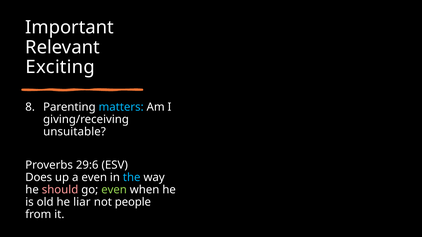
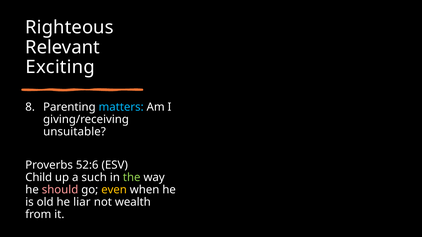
Important: Important -> Righteous (70, 27)
29:6: 29:6 -> 52:6 (87, 165)
Does: Does -> Child (39, 178)
a even: even -> such (94, 178)
the colour: light blue -> light green (132, 178)
even colour: light green -> yellow (114, 190)
people: people -> wealth (133, 202)
